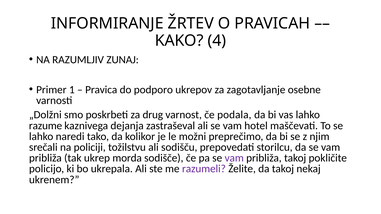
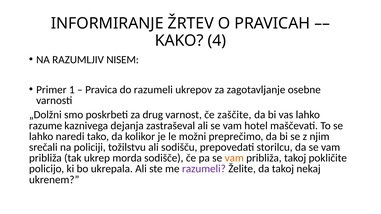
ZUNAJ: ZUNAJ -> NISEM (123, 60)
do podporo: podporo -> razumeli (153, 90)
podala: podala -> zaščite (234, 115)
vam colour: purple -> orange (234, 158)
